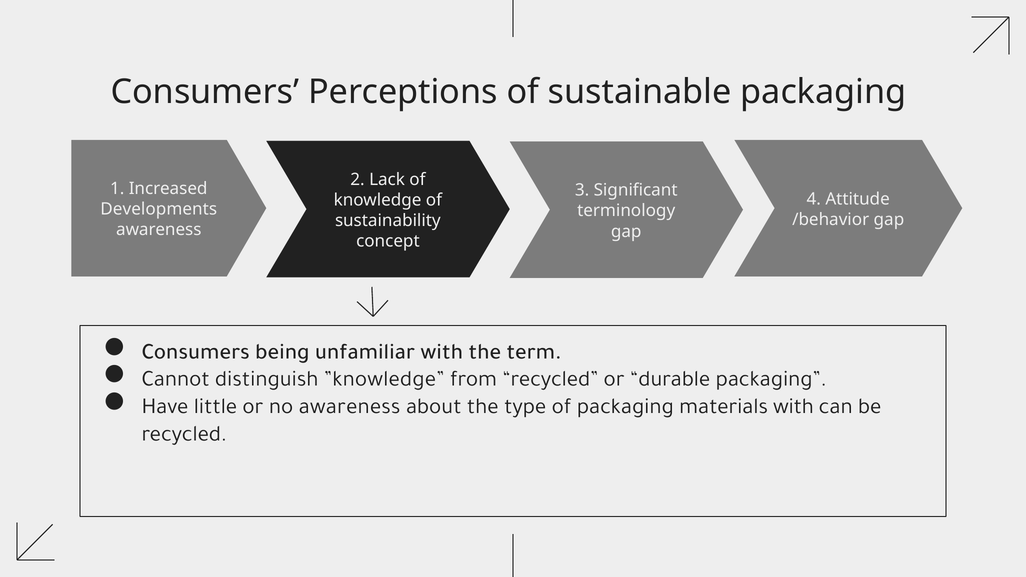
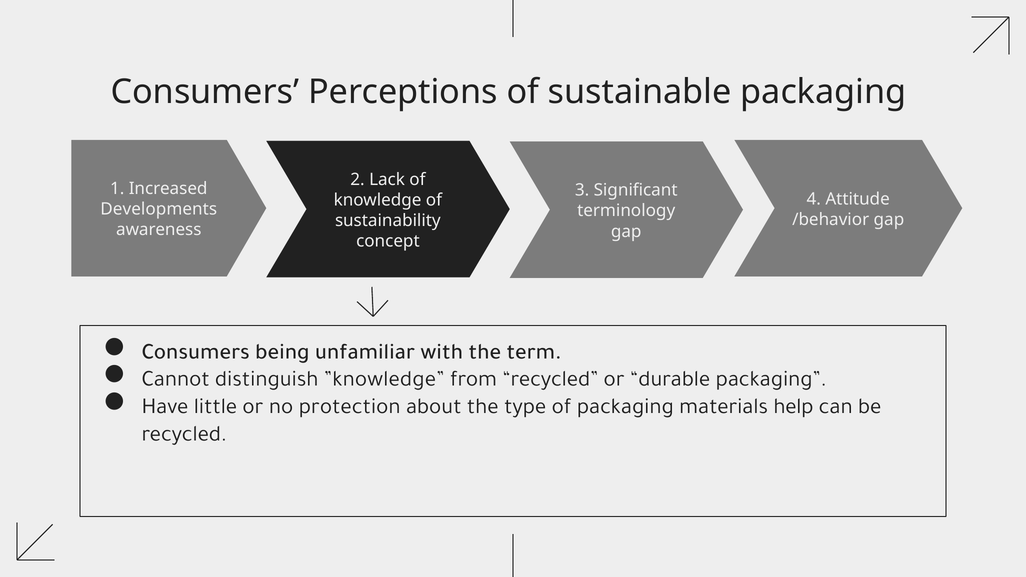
no awareness: awareness -> protection (350, 406)
materials with: with -> help (793, 406)
